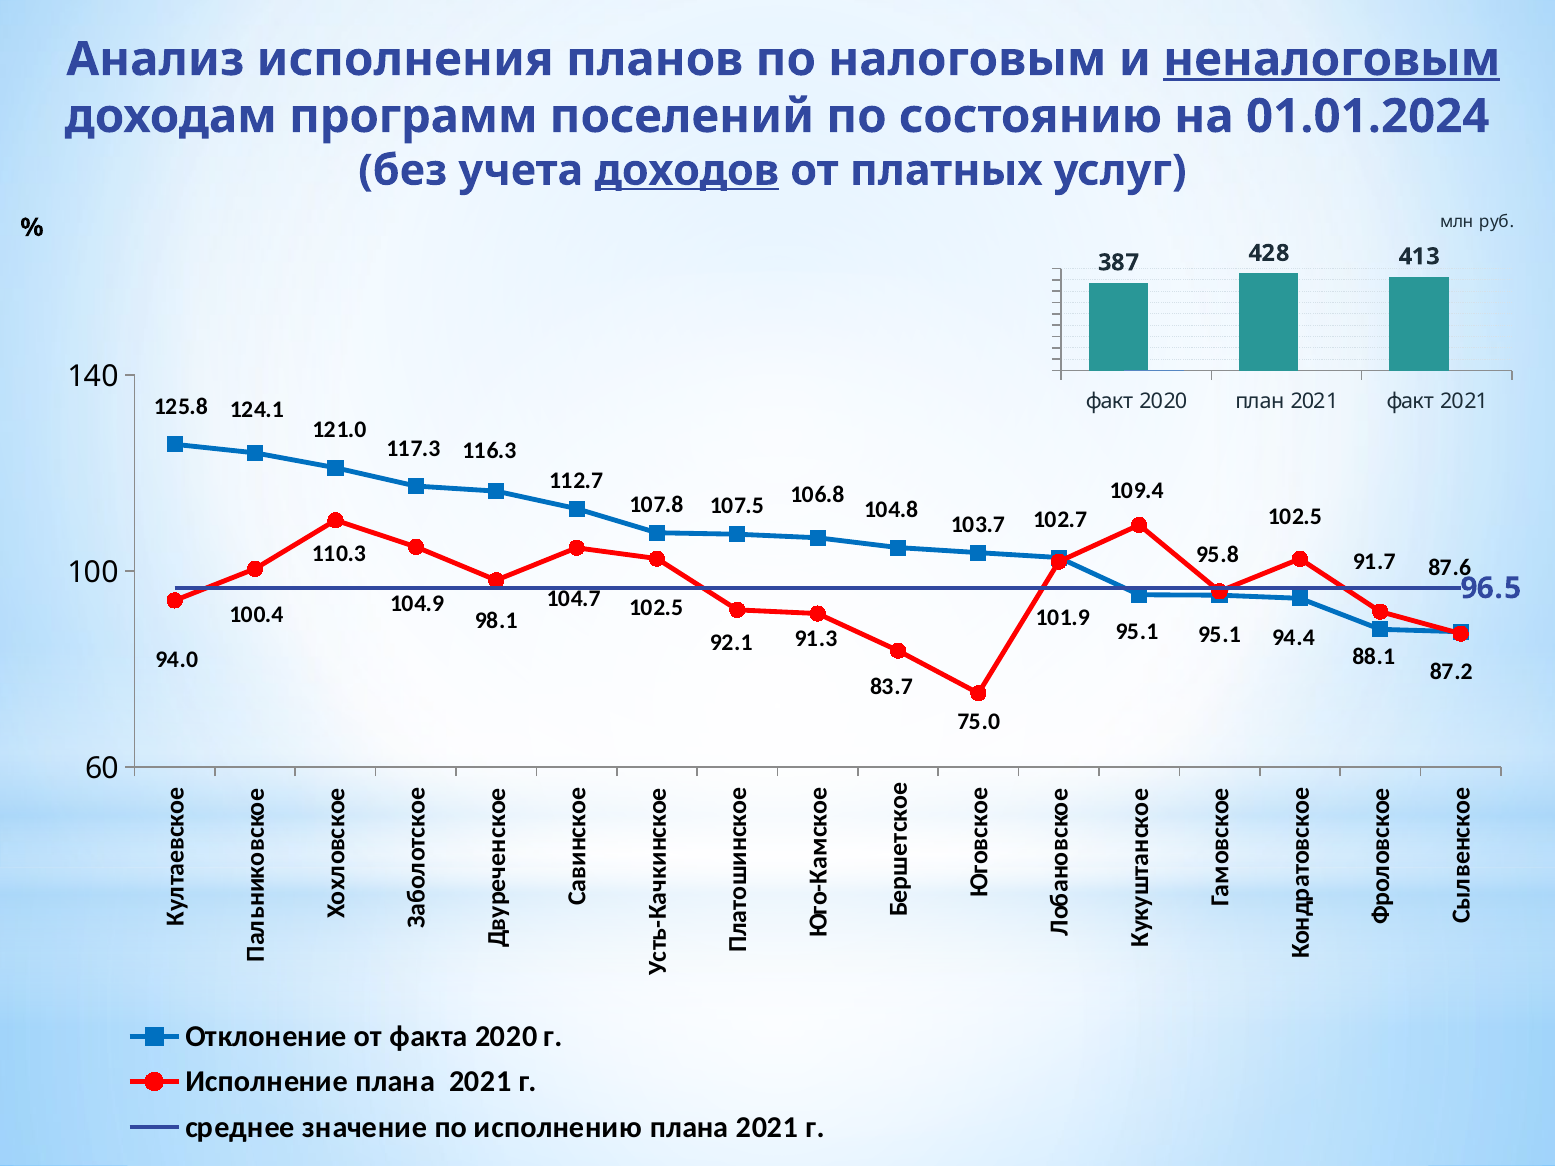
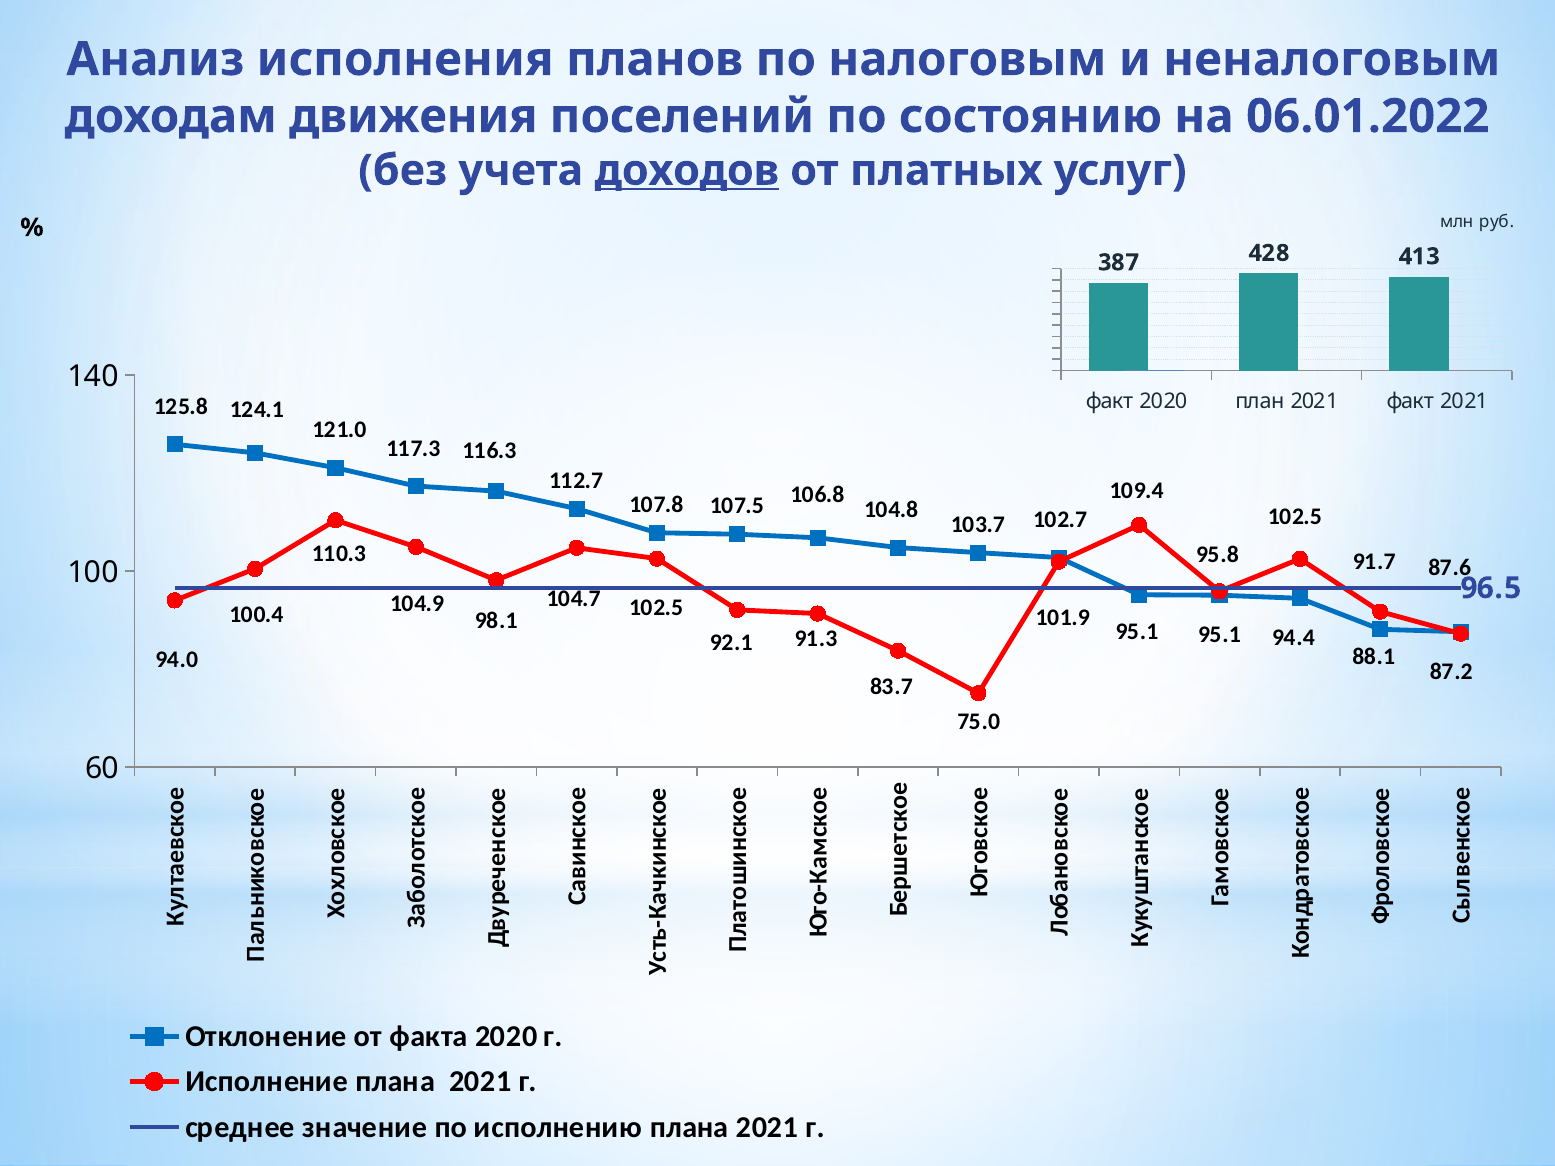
неналоговым underline: present -> none (1332, 59)
программ: программ -> движения (413, 116)
01.01.2024: 01.01.2024 -> 06.01.2022 (1368, 116)
